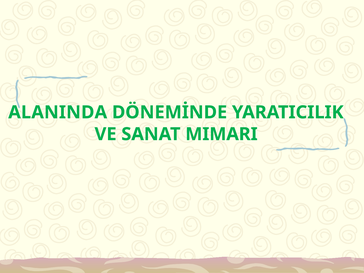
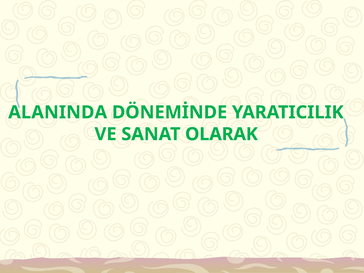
MIMARI: MIMARI -> OLARAK (221, 134)
